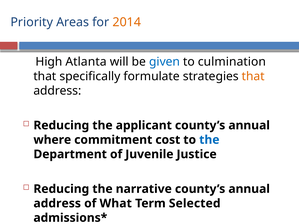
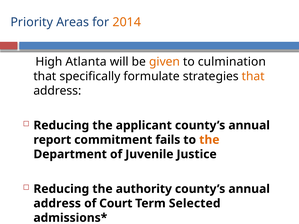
given colour: blue -> orange (165, 62)
where: where -> report (52, 140)
cost: cost -> fails (168, 140)
the colour: blue -> orange (209, 140)
narrative: narrative -> authority (144, 189)
What: What -> Court (116, 204)
